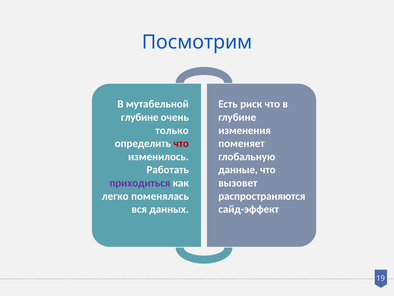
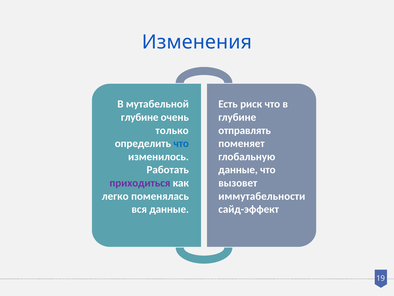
Посмотрим: Посмотрим -> Изменения (197, 42)
изменения: изменения -> отправлять (245, 130)
что colour: red -> blue (181, 143)
распространяются: распространяются -> иммутабельности (262, 196)
вся данных: данных -> данные (169, 209)
